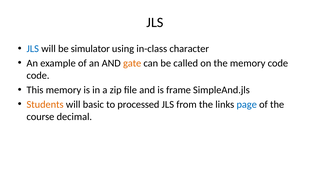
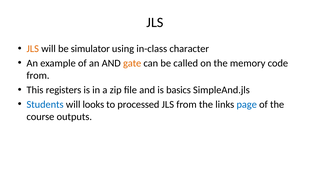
JLS colour: blue -> orange (33, 49)
code: code -> from (38, 76)
This memory: memory -> registers (64, 90)
frame: frame -> basics (179, 90)
Students colour: orange -> blue (45, 105)
basic: basic -> looks (93, 105)
decimal: decimal -> outputs (74, 117)
